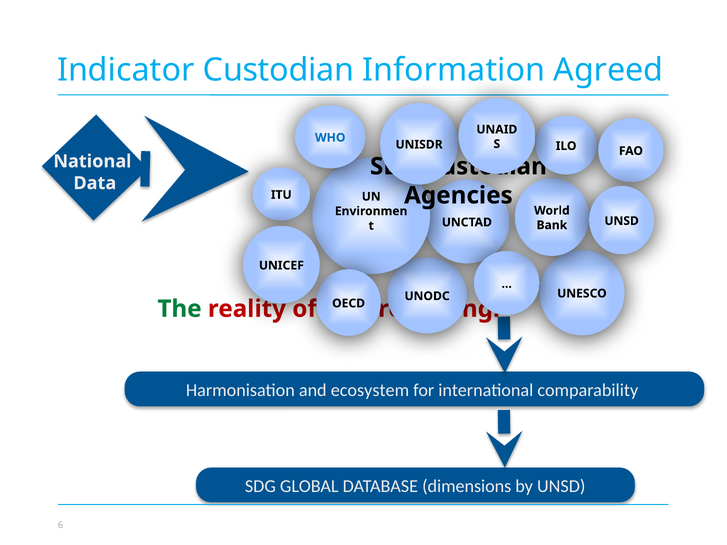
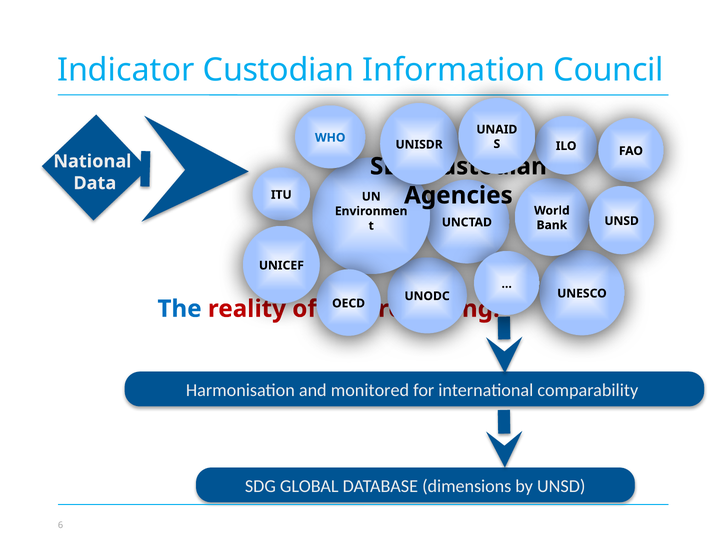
Agreed: Agreed -> Council (609, 70)
The colour: green -> blue (180, 309)
ecosystem: ecosystem -> monitored (370, 390)
